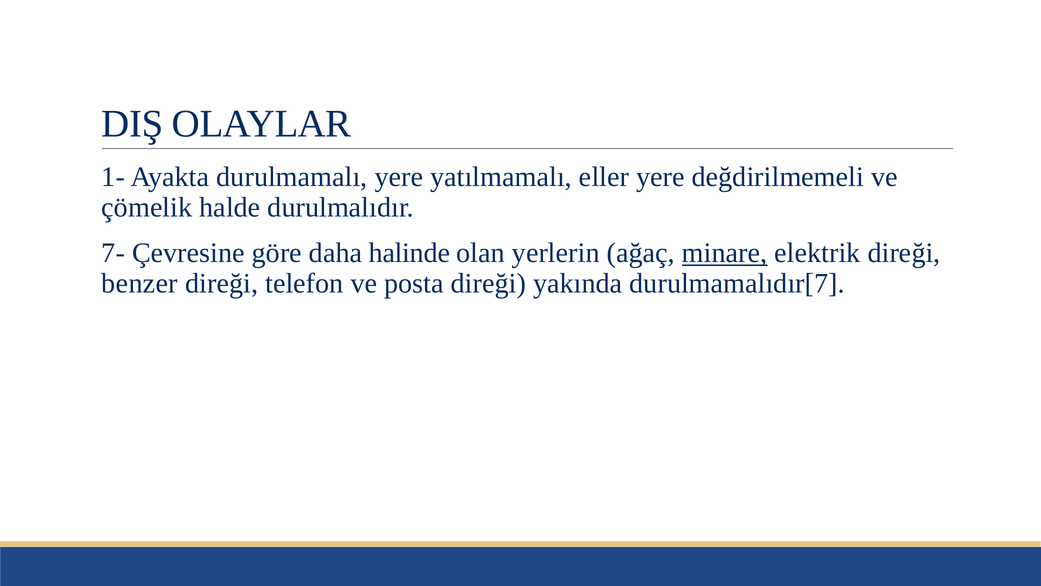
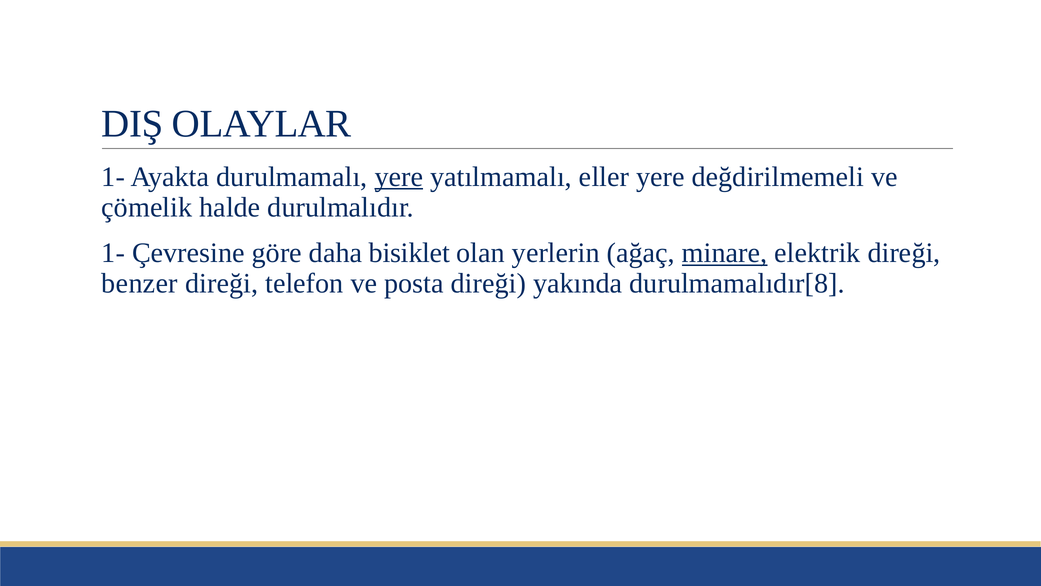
yere underline: none -> present (399, 177)
7-: 7- -> 1- (113, 253)
halinde: halinde -> bisiklet (409, 253)
durulmamalıdır[7: durulmamalıdır[7 -> durulmamalıdır[8 (737, 283)
